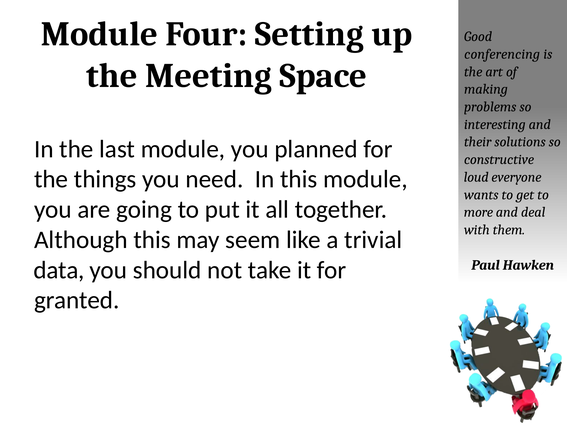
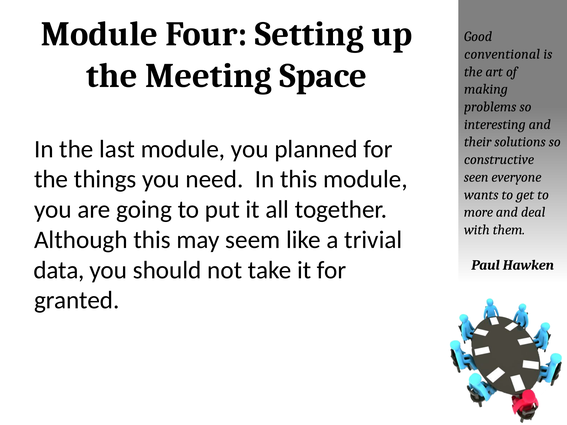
conferencing: conferencing -> conventional (502, 54)
loud: loud -> seen (476, 177)
